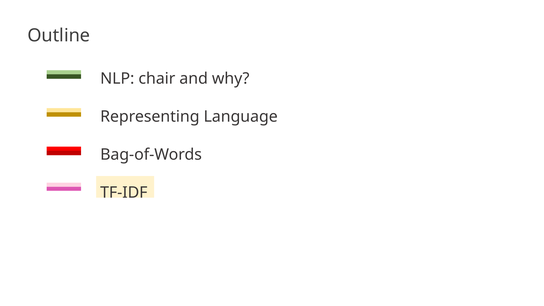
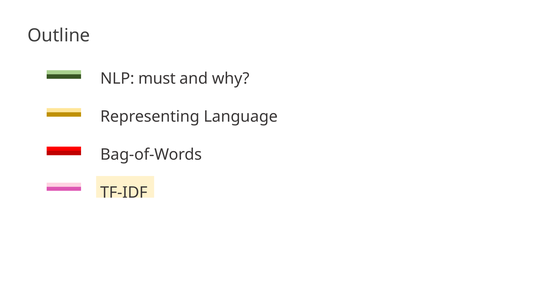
chair: chair -> must (157, 79)
